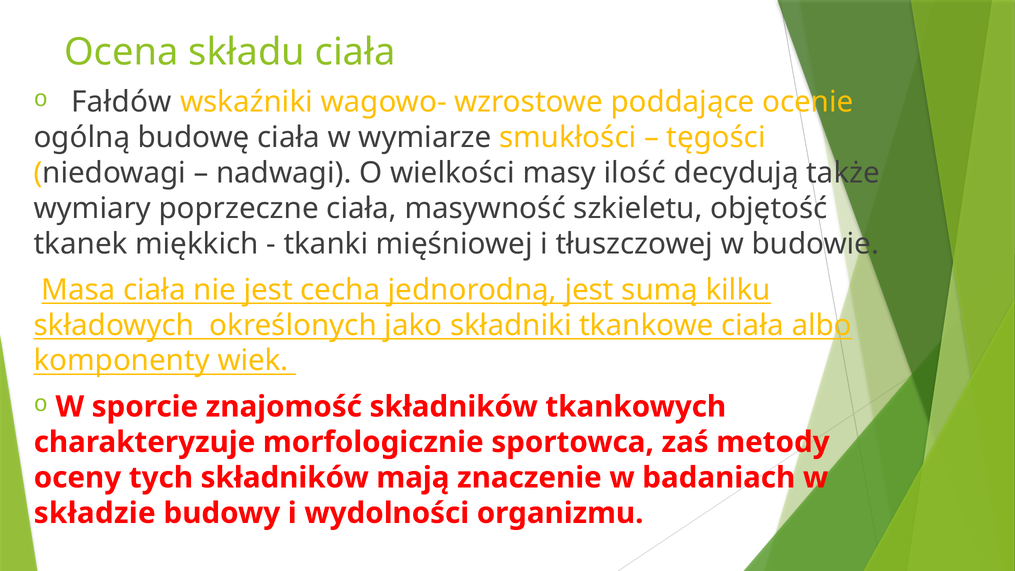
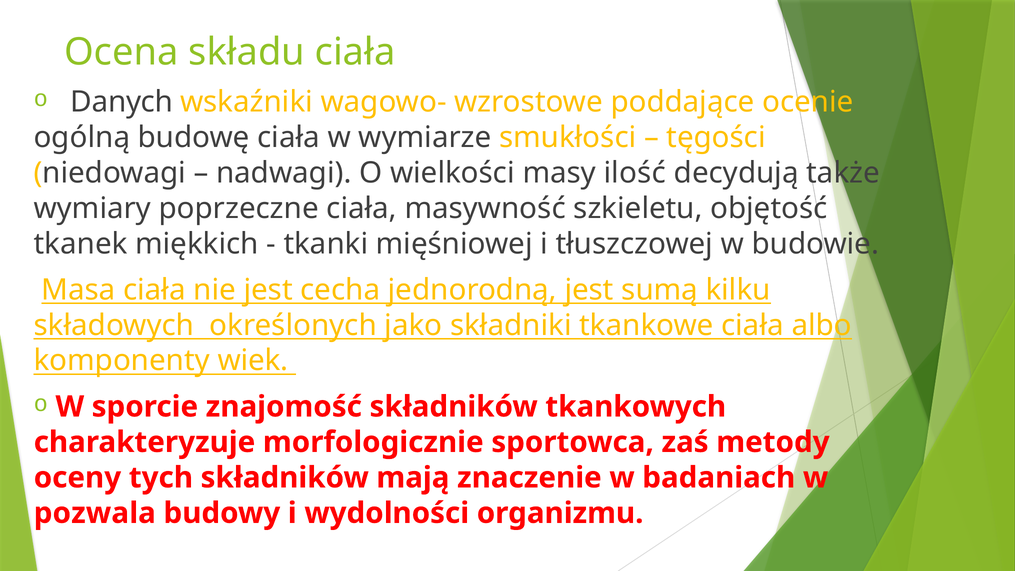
Fałdów: Fałdów -> Danych (122, 102)
składzie: składzie -> pozwala (95, 513)
